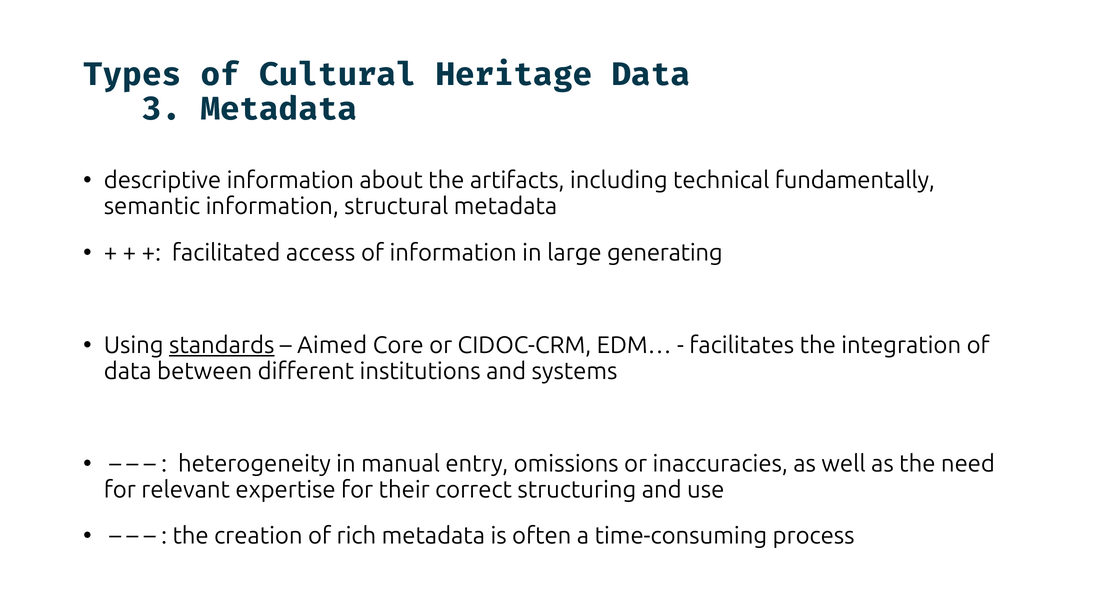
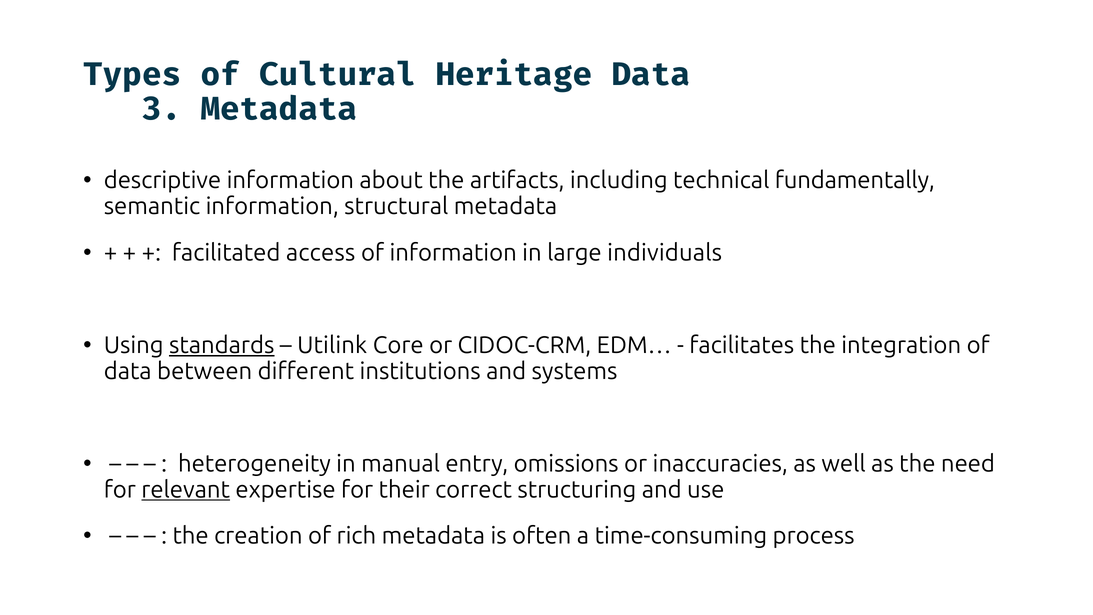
generating: generating -> individuals (665, 253)
Aimed: Aimed -> Utilink (332, 345)
relevant underline: none -> present (186, 490)
